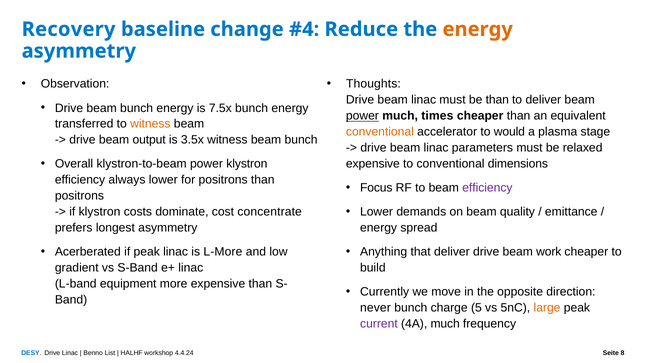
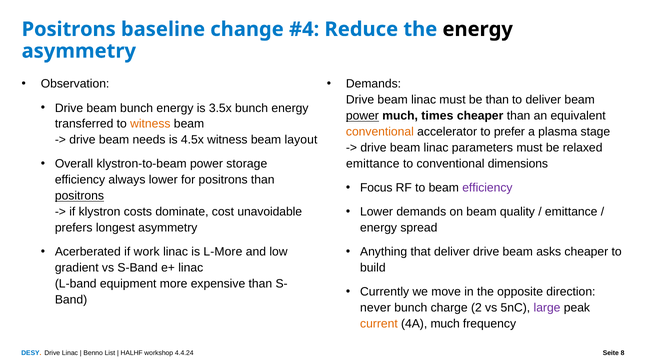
Recovery: Recovery -> Positrons (69, 29)
energy colour: orange -> black (478, 29)
Thoughts: Thoughts -> Demands (374, 84)
7.5x: 7.5x -> 3.5x (220, 108)
would: would -> prefer (509, 132)
output: output -> needs (149, 140)
3.5x: 3.5x -> 4.5x (192, 140)
witness beam bunch: bunch -> layout (301, 140)
power klystron: klystron -> storage (247, 164)
expensive: expensive -> emittance (373, 164)
positrons underline: none -> present (79, 196)
concentrate: concentrate -> unavoidable (270, 212)
if peak: peak -> work (147, 252)
work: work -> asks (549, 252)
5: 5 -> 2 (476, 308)
large colour: orange -> purple (547, 308)
current colour: purple -> orange (379, 324)
